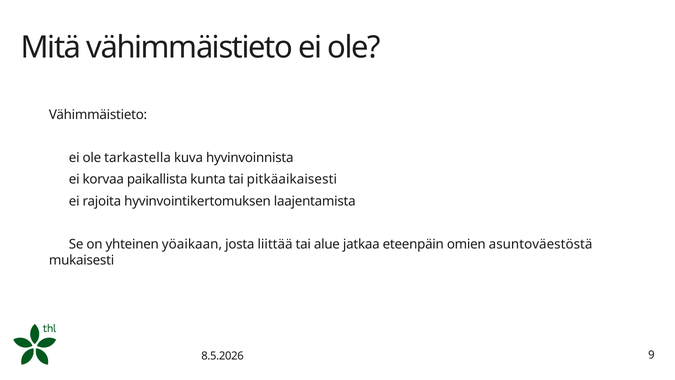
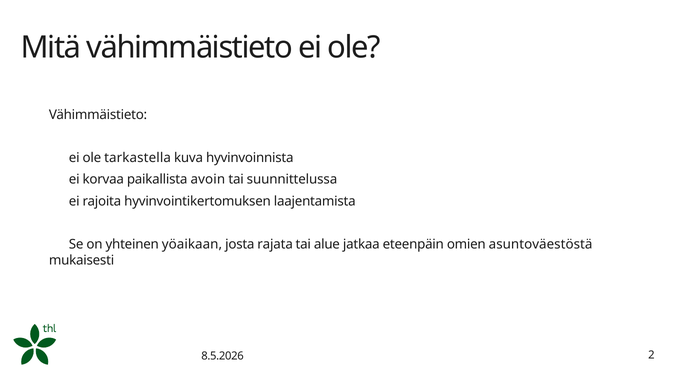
kunta: kunta -> avoin (208, 179)
pitkäaikaisesti: pitkäaikaisesti -> suunnittelussa (292, 179)
liittää: liittää -> rajata (275, 244)
9: 9 -> 2 (651, 355)
